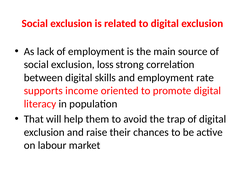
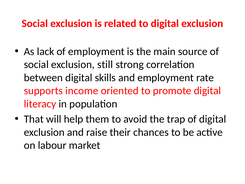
loss: loss -> still (105, 64)
